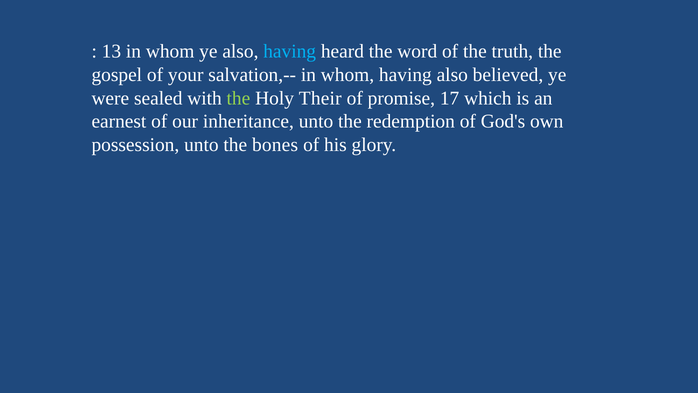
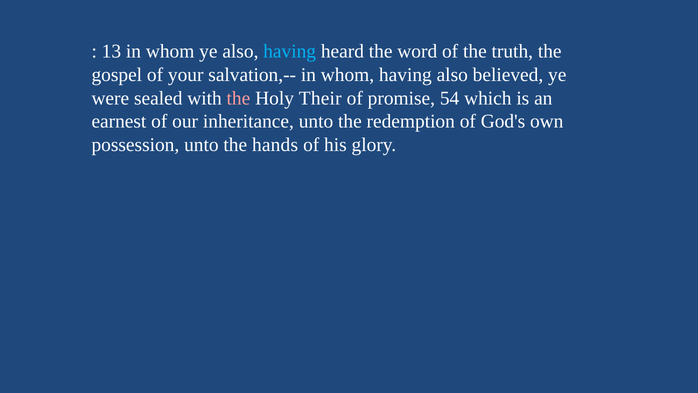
the colour: light green -> pink (238, 98)
17: 17 -> 54 (450, 98)
bones: bones -> hands (275, 145)
